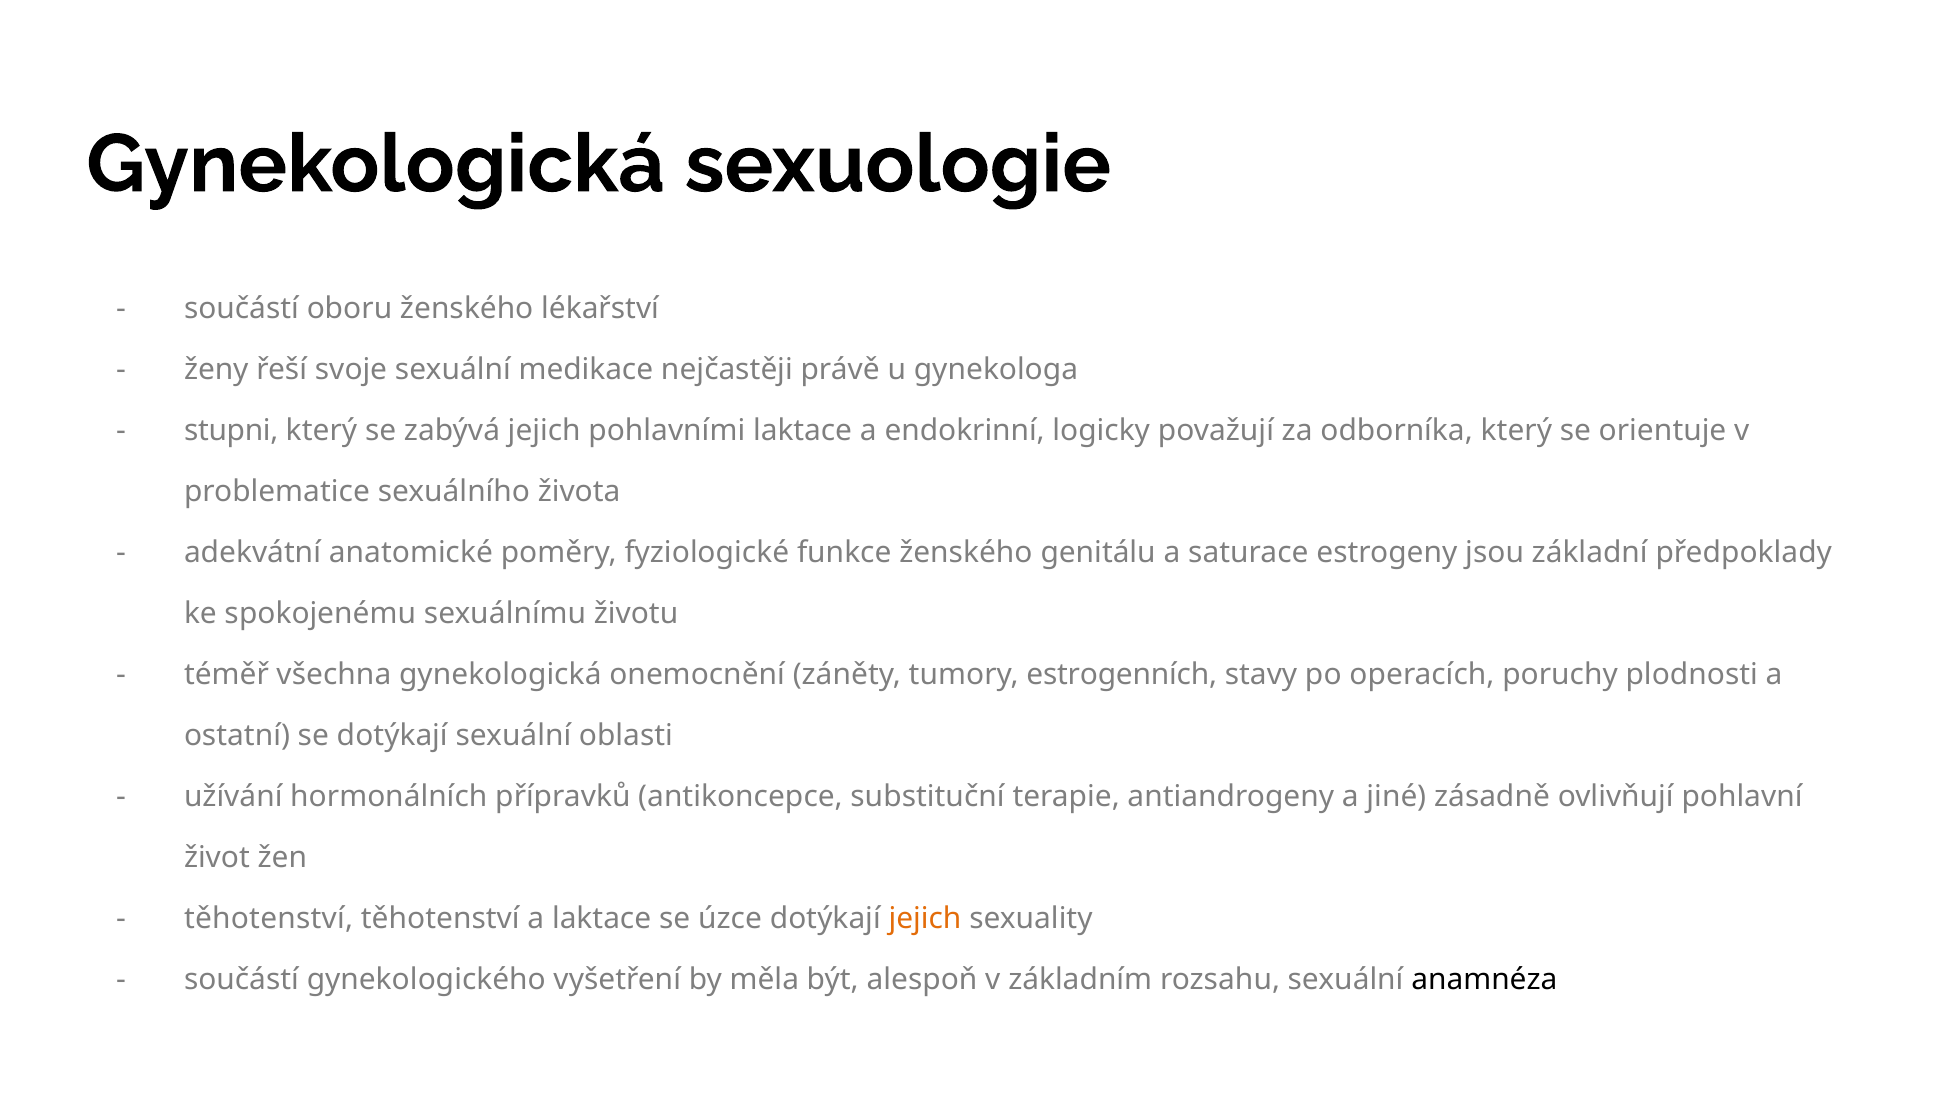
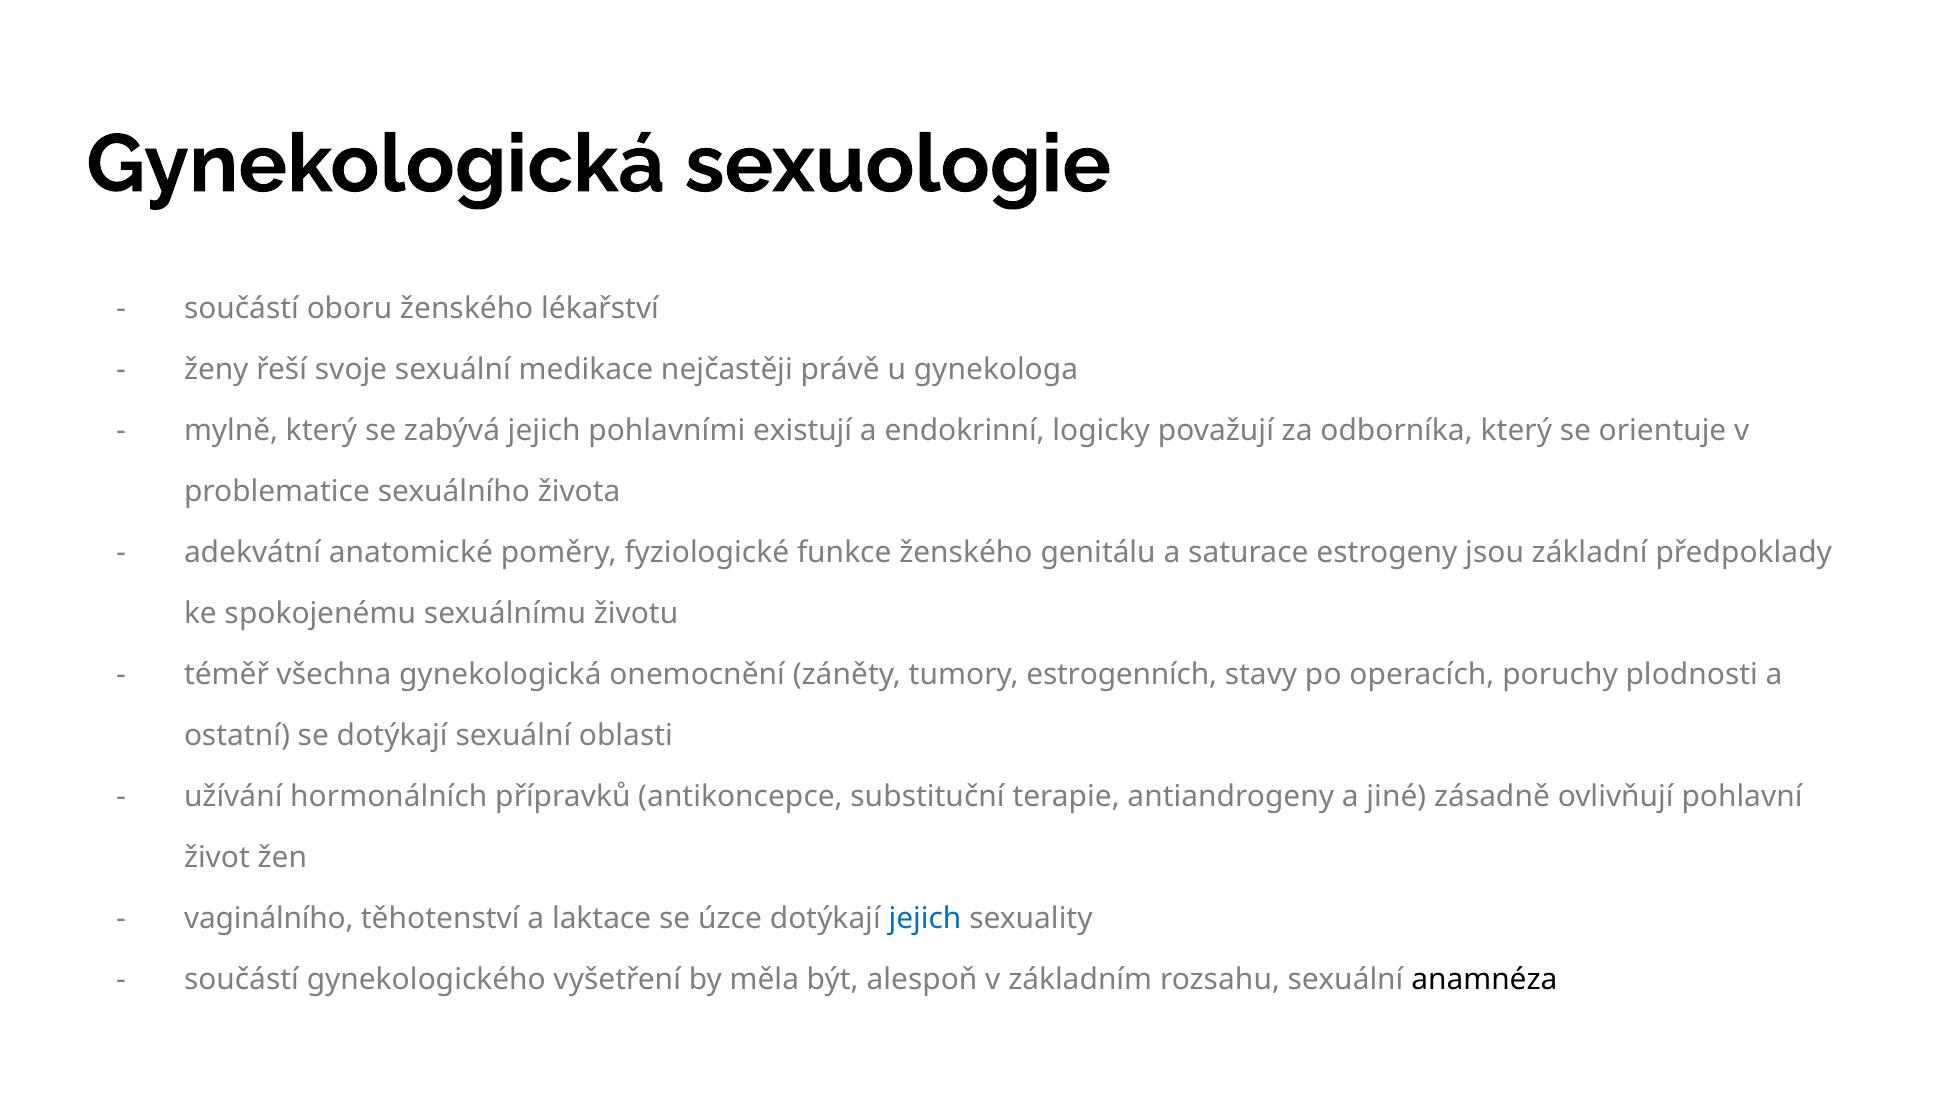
stupni: stupni -> mylně (231, 431)
pohlavními laktace: laktace -> existují (803, 431)
těhotenství: těhotenství -> vaginálního (269, 919)
jejich colour: orange -> blue (925, 919)
